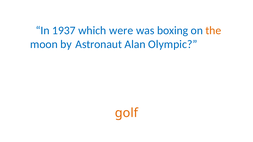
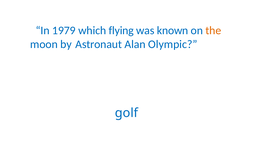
1937: 1937 -> 1979 (64, 30)
were: were -> flying (121, 30)
boxing: boxing -> known (173, 30)
golf colour: orange -> blue (127, 113)
